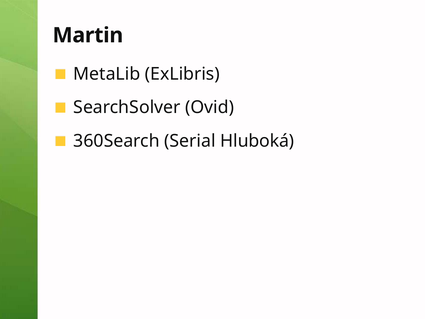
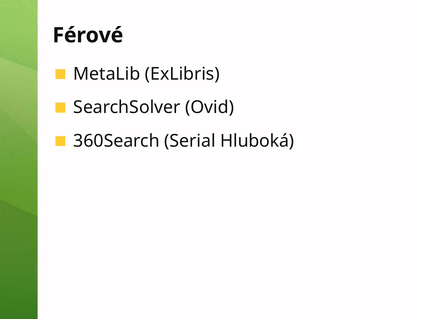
Martin: Martin -> Férové (88, 35)
